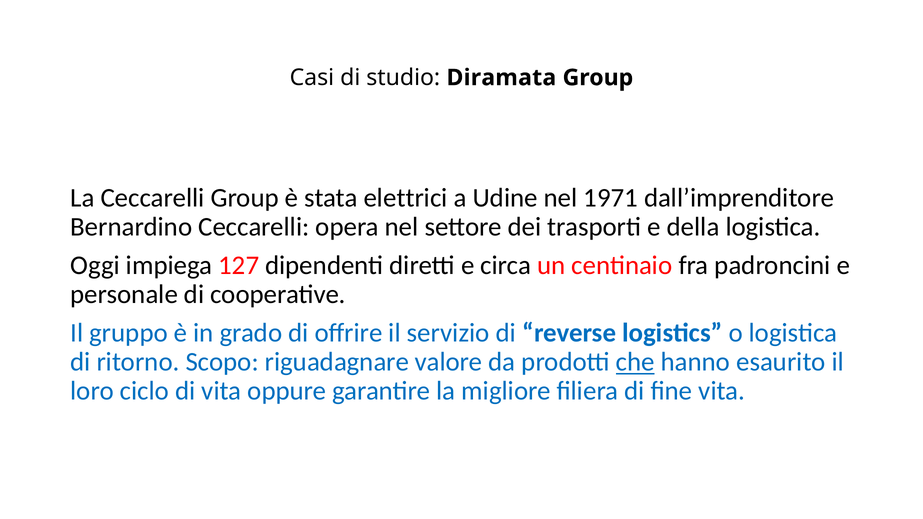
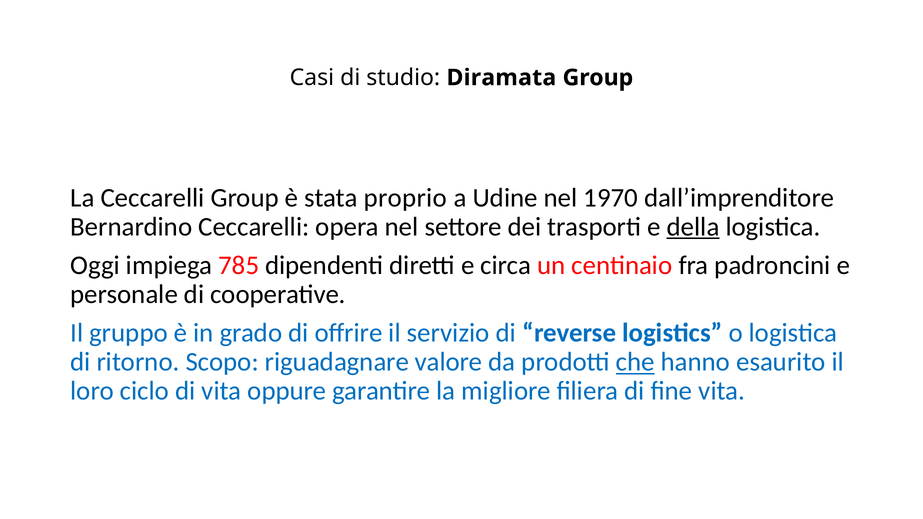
elettrici: elettrici -> proprio (405, 198)
1971: 1971 -> 1970 (611, 198)
della underline: none -> present (693, 227)
127: 127 -> 785 (239, 266)
